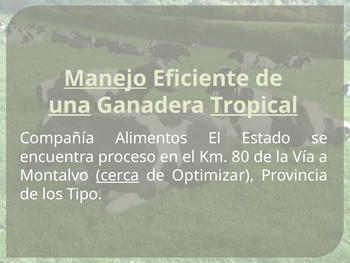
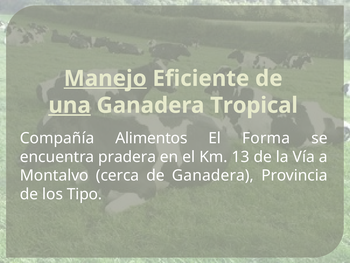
Tropical underline: present -> none (254, 105)
Estado: Estado -> Forma (266, 138)
proceso: proceso -> pradera (127, 157)
80: 80 -> 13 (241, 157)
cerca underline: present -> none (118, 175)
de Optimizar: Optimizar -> Ganadera (213, 175)
